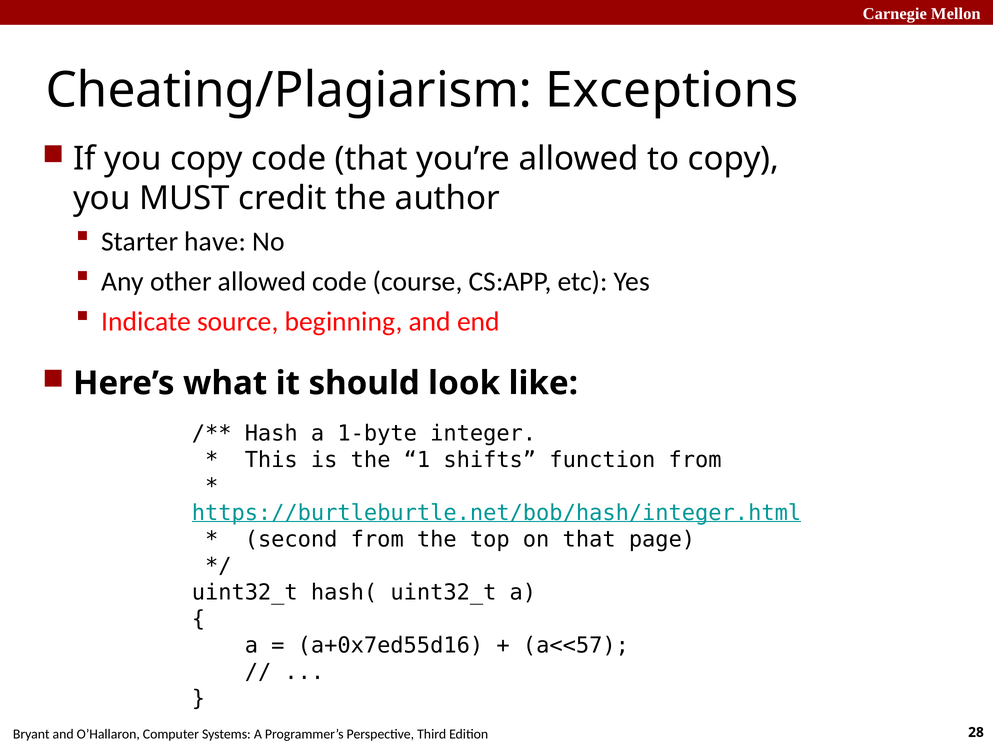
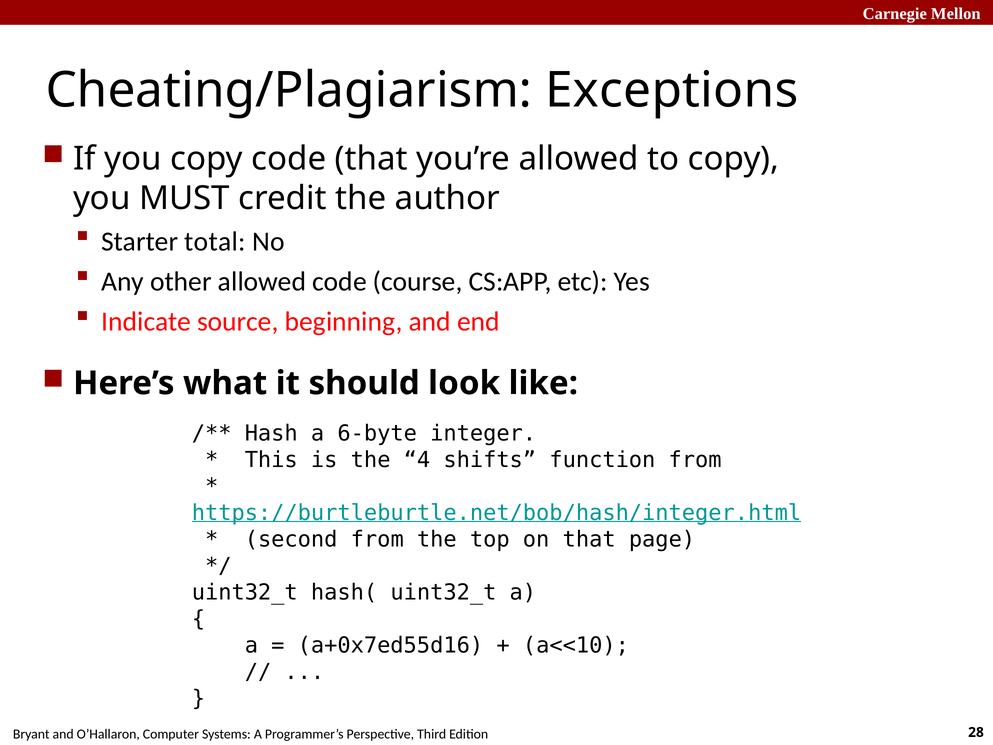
have: have -> total (215, 241)
1-byte: 1-byte -> 6-byte (377, 433)
1: 1 -> 4 (417, 460)
a<<57: a<<57 -> a<<10 (576, 645)
